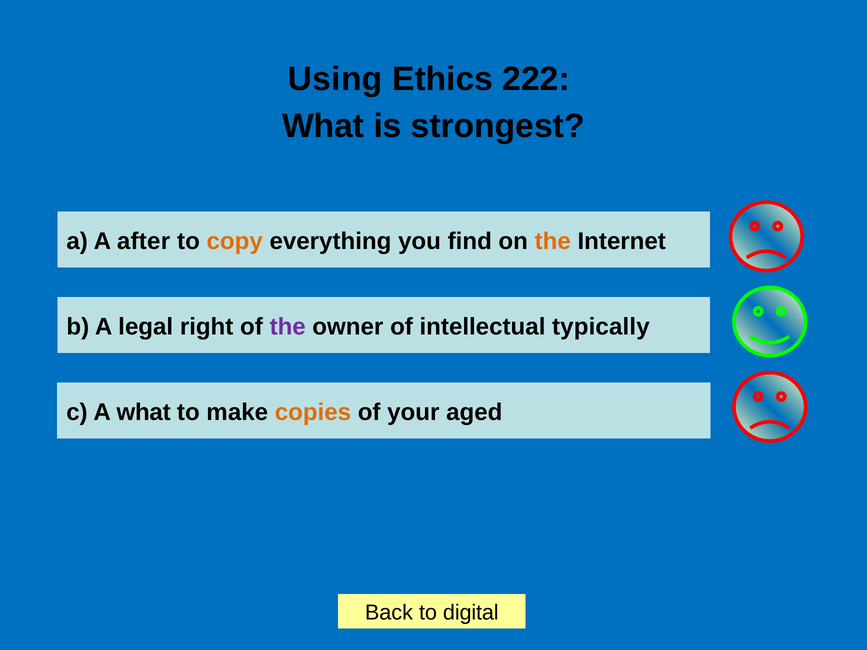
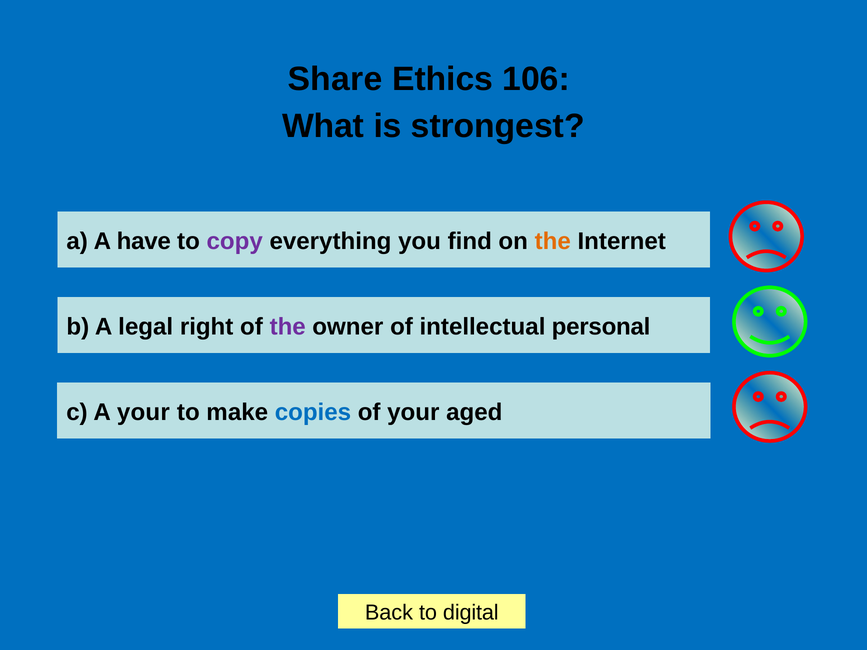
Using: Using -> Share (335, 79)
222: 222 -> 106 (536, 79)
after: after -> have (144, 241)
copy colour: orange -> purple (235, 241)
typically: typically -> personal (601, 327)
A what: what -> your (143, 412)
copies colour: orange -> blue (313, 412)
